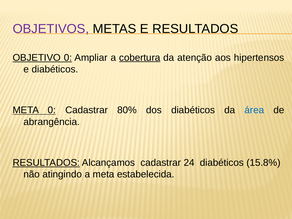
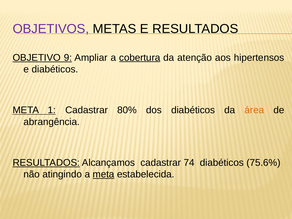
OBJETIVO 0: 0 -> 9 (68, 58)
META 0: 0 -> 1 (52, 110)
área colour: blue -> orange (254, 110)
24: 24 -> 74 (189, 163)
15.8%: 15.8% -> 75.6% (263, 163)
meta underline: none -> present (104, 174)
